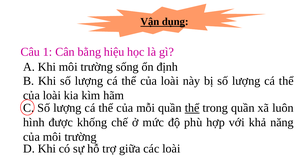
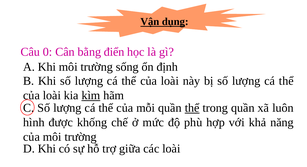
1: 1 -> 0 (48, 52)
hiệu: hiệu -> điển (114, 52)
kìm underline: none -> present (91, 96)
